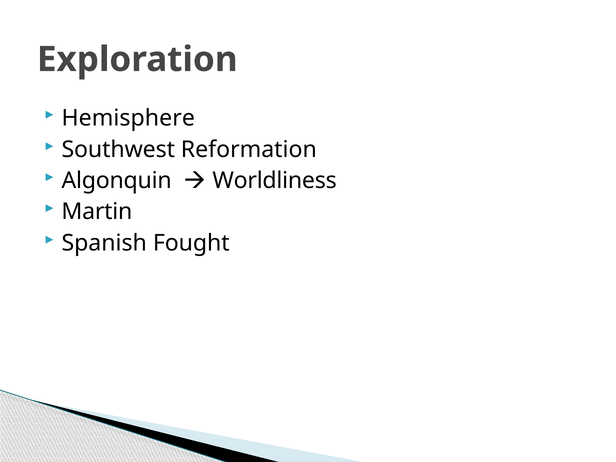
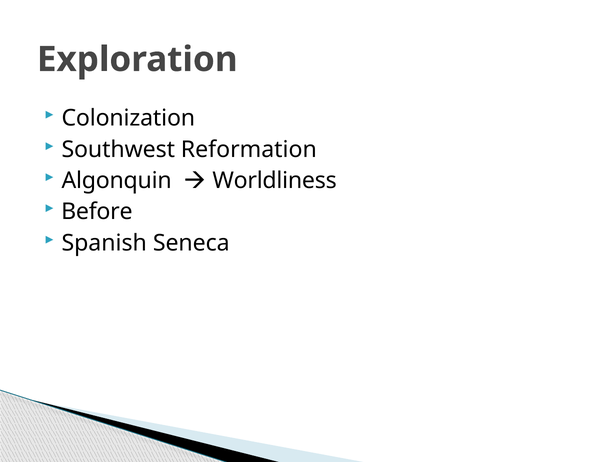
Hemisphere: Hemisphere -> Colonization (128, 118)
Martin: Martin -> Before (97, 212)
Fought: Fought -> Seneca (191, 243)
